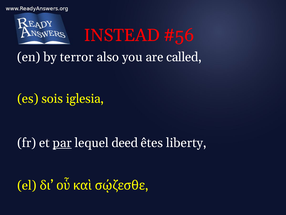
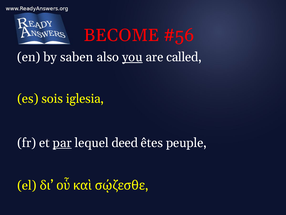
INSTEAD: INSTEAD -> BECOME (122, 35)
terror: terror -> saben (77, 57)
you underline: none -> present (132, 57)
liberty: liberty -> peuple (186, 142)
